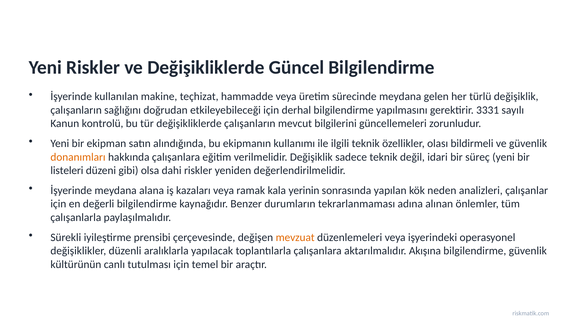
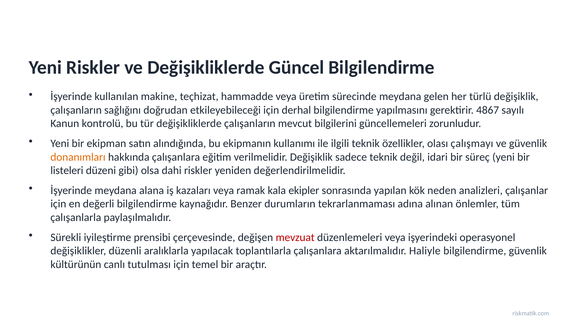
3331: 3331 -> 4867 (488, 110)
bildirmeli: bildirmeli -> çalışmayı (472, 144)
yerinin: yerinin -> ekipler (304, 190)
mevzuat colour: orange -> red (295, 237)
Akışına: Akışına -> Haliyle (425, 251)
